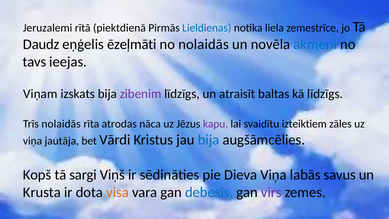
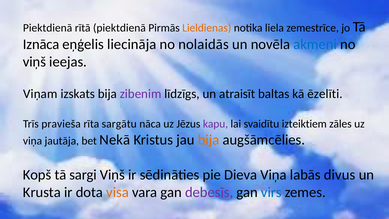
Jeruzalemi: Jeruzalemi -> Piektdienā (48, 28)
Lieldienas colour: blue -> orange (207, 28)
Daudz: Daudz -> Iznāca (41, 44)
ēzeļmāti: ēzeļmāti -> liecināja (132, 44)
tavs: tavs -> viņš (34, 62)
kā līdzīgs: līdzīgs -> ēzelīti (325, 94)
Trīs nolaidās: nolaidās -> pravieša (61, 124)
atrodas: atrodas -> sargātu (119, 124)
Vārdi: Vārdi -> Nekā (115, 140)
bija colour: blue -> orange (209, 140)
savus: savus -> divus (340, 175)
debesīs colour: blue -> purple (209, 192)
virs colour: purple -> blue (271, 192)
